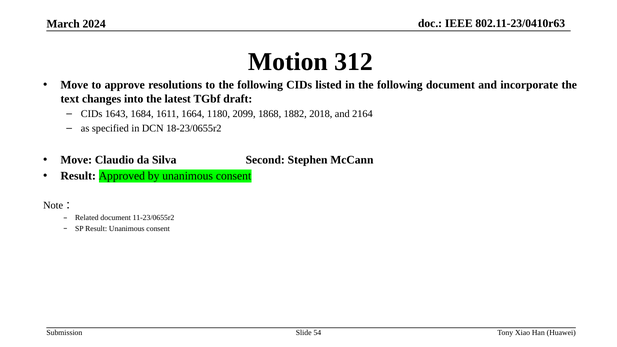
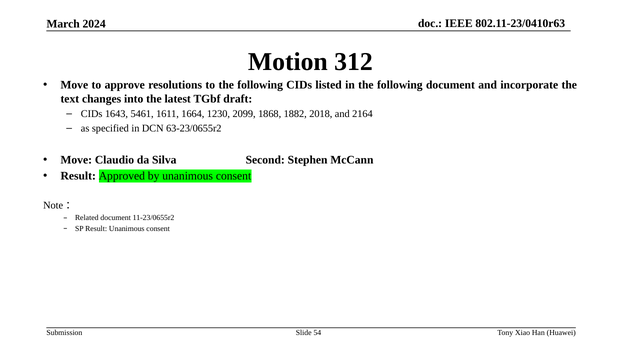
1684: 1684 -> 5461 (142, 114)
1180: 1180 -> 1230 (219, 114)
18-23/0655r2: 18-23/0655r2 -> 63-23/0655r2 (194, 128)
